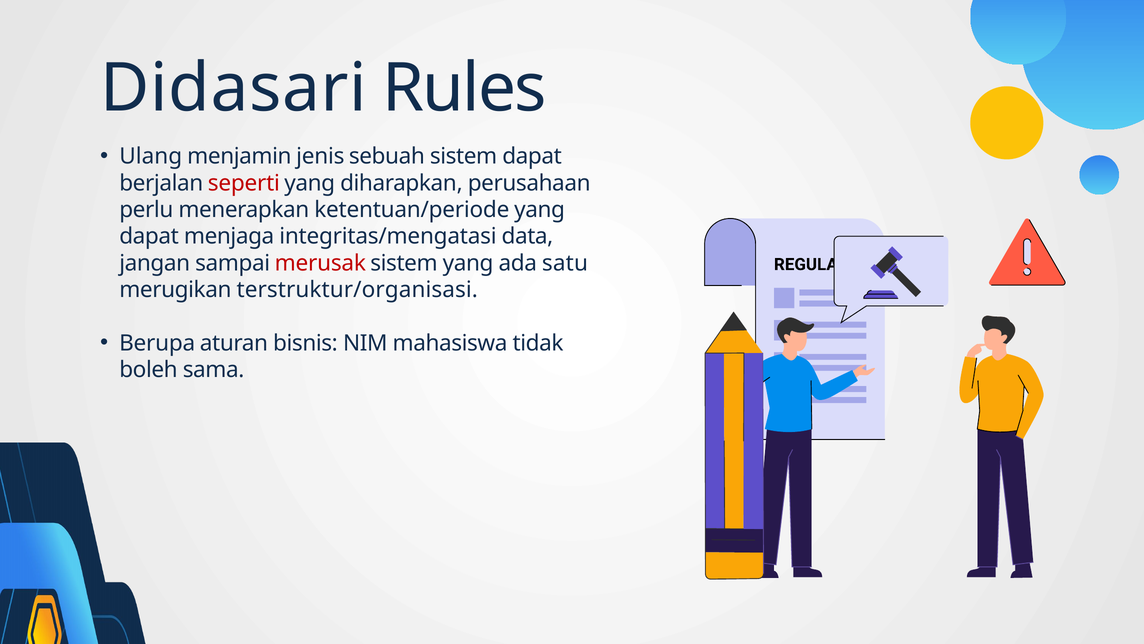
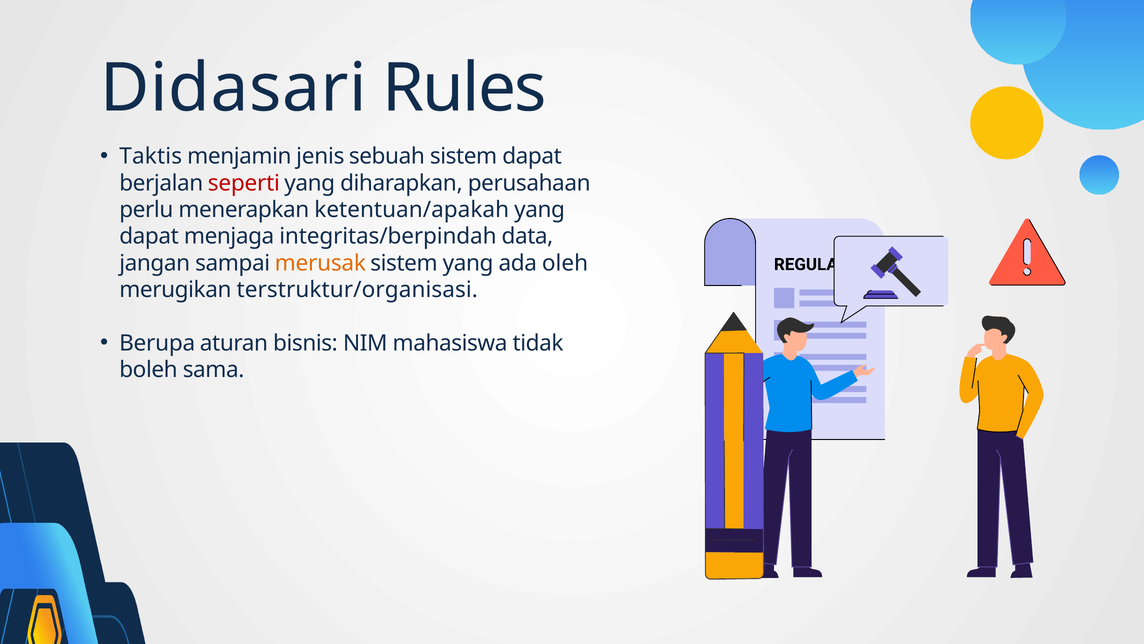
Ulang: Ulang -> Taktis (151, 156)
ketentuan/periode: ketentuan/periode -> ketentuan/apakah (412, 210)
integritas/mengatasi: integritas/mengatasi -> integritas/berpindah (388, 236)
merusak colour: red -> orange (320, 263)
satu: satu -> oleh (565, 263)
